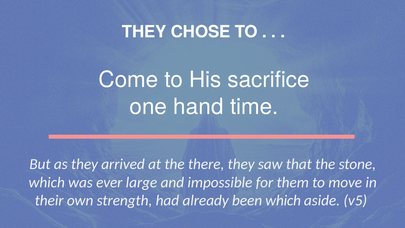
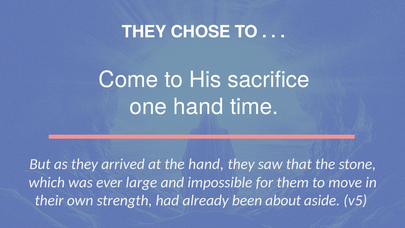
the there: there -> hand (206, 164)
been which: which -> about (283, 200)
